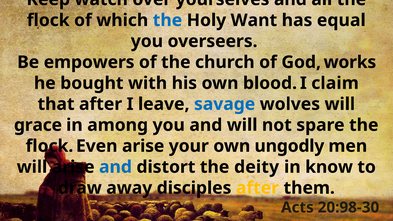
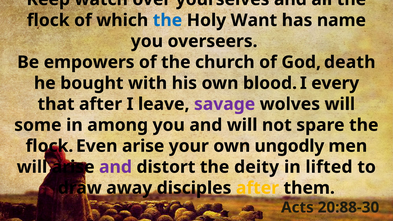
equal: equal -> name (341, 20)
works: works -> death (350, 62)
claim: claim -> every (335, 83)
savage colour: blue -> purple (225, 104)
grace: grace -> some (38, 125)
and colour: blue -> purple (115, 167)
know: know -> lifted (329, 167)
20:98-30: 20:98-30 -> 20:88-30 (348, 208)
